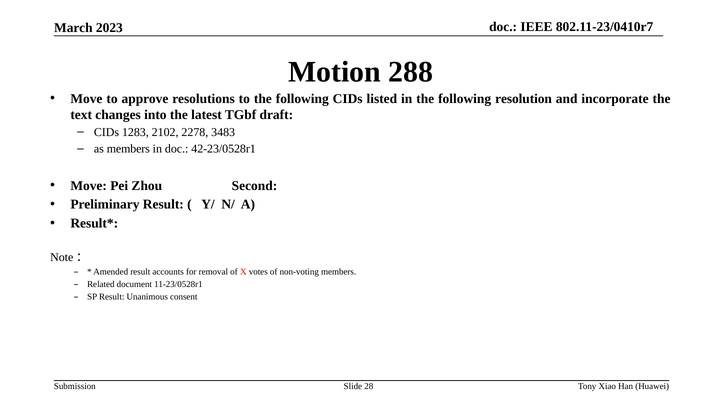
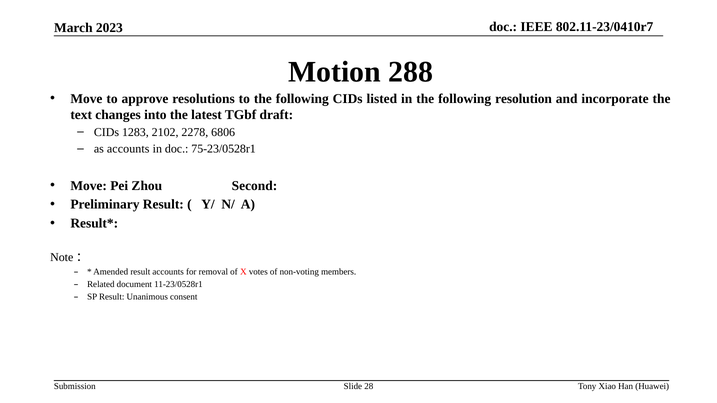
3483: 3483 -> 6806 (223, 132)
as members: members -> accounts (128, 149)
42-23/0528r1: 42-23/0528r1 -> 75-23/0528r1 (224, 149)
